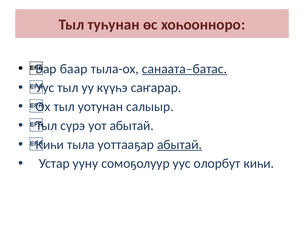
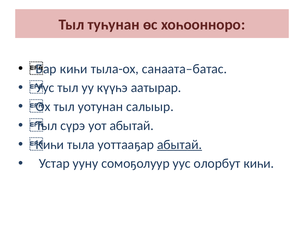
баар: баар -> киһи (74, 69)
санаата–батас underline: present -> none (184, 69)
саҥарар: саҥарар -> аатырар (156, 88)
